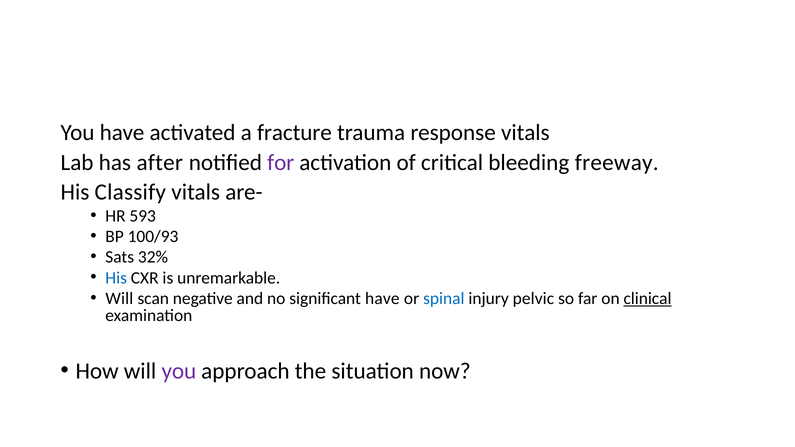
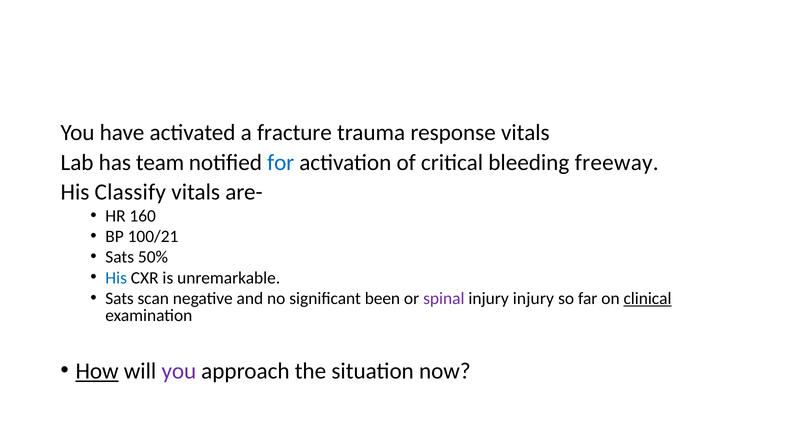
after: after -> team (160, 162)
for colour: purple -> blue (281, 162)
593: 593 -> 160 (143, 216)
100/93: 100/93 -> 100/21 (153, 237)
32%: 32% -> 50% (153, 257)
Will: Will -> Sats (120, 299)
significant have: have -> been (382, 299)
spinal colour: blue -> purple (444, 299)
injury pelvic: pelvic -> injury (533, 299)
How underline: none -> present (97, 371)
